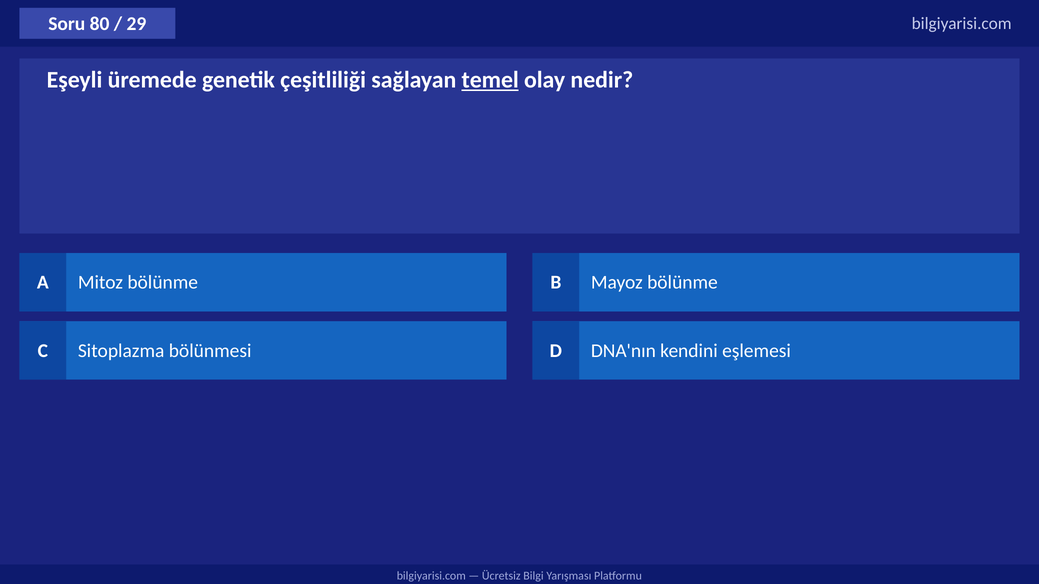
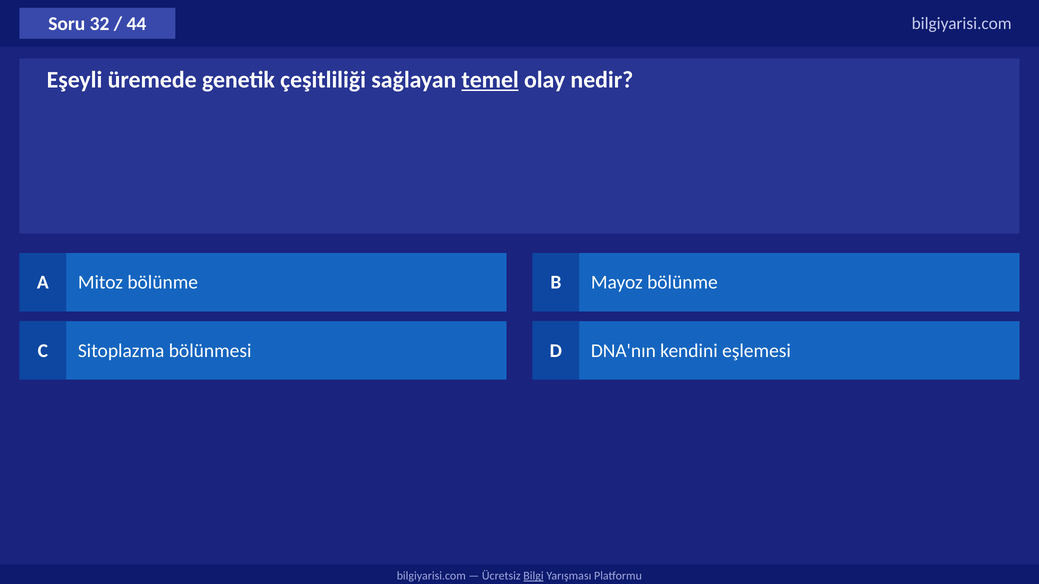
80: 80 -> 32 (100, 24)
29: 29 -> 44 (136, 24)
Bilgi underline: none -> present (534, 576)
